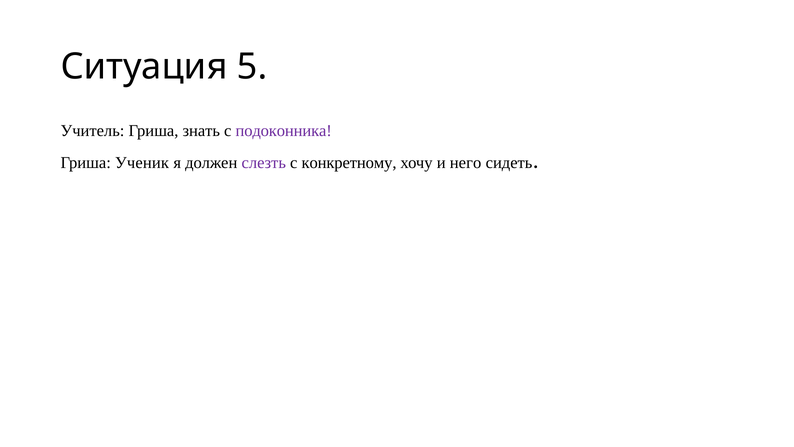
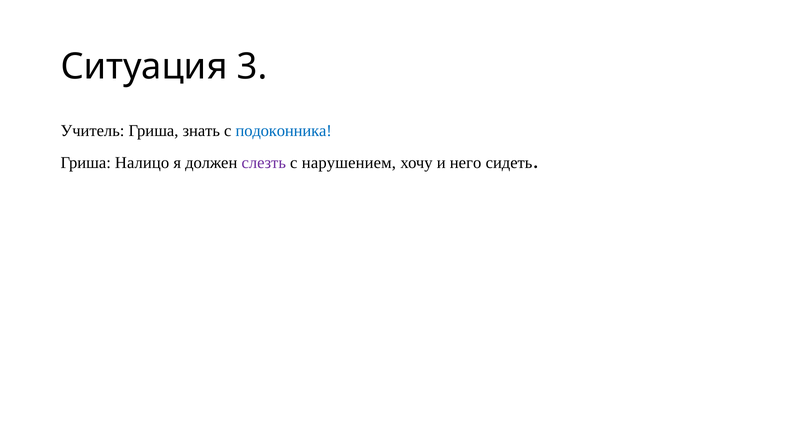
5: 5 -> 3 (252, 67)
подоконника colour: purple -> blue (284, 131)
Ученик: Ученик -> Налицо (142, 163)
конкретному: конкретному -> нарушением (349, 163)
